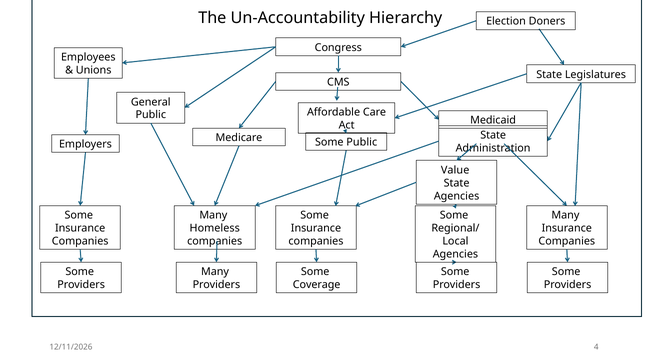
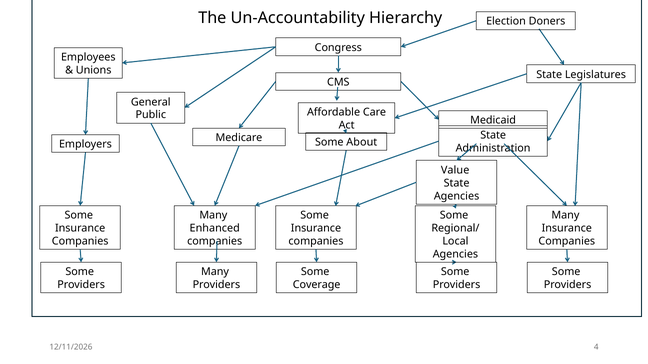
Some Public: Public -> About (362, 142)
Homeless: Homeless -> Enhanced (215, 229)
